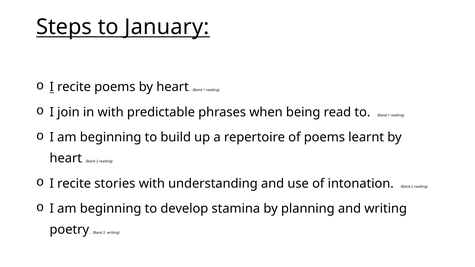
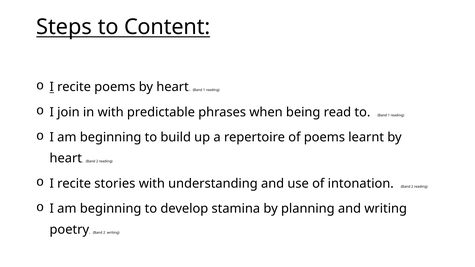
January: January -> Content (167, 27)
